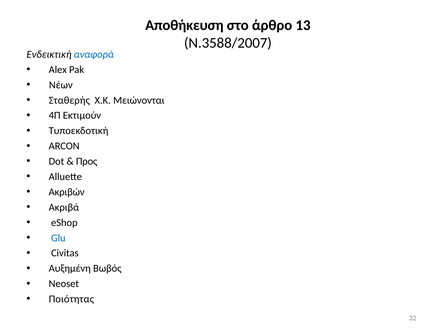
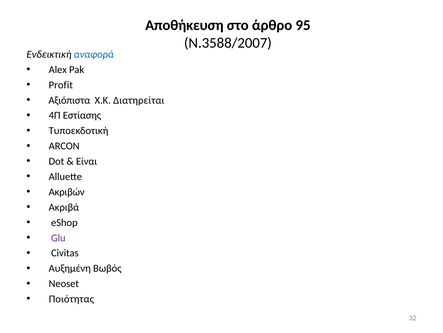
13: 13 -> 95 (303, 25)
Νέων: Νέων -> Profit (61, 85)
Σταθερής: Σταθερής -> Αξιόπιστα (69, 100)
Μειώνονται: Μειώνονται -> Διατηρείται (139, 100)
Εκτιμούν: Εκτιμούν -> Εστίασης (82, 115)
Προς: Προς -> Είναι (87, 161)
Glu colour: blue -> purple (58, 237)
